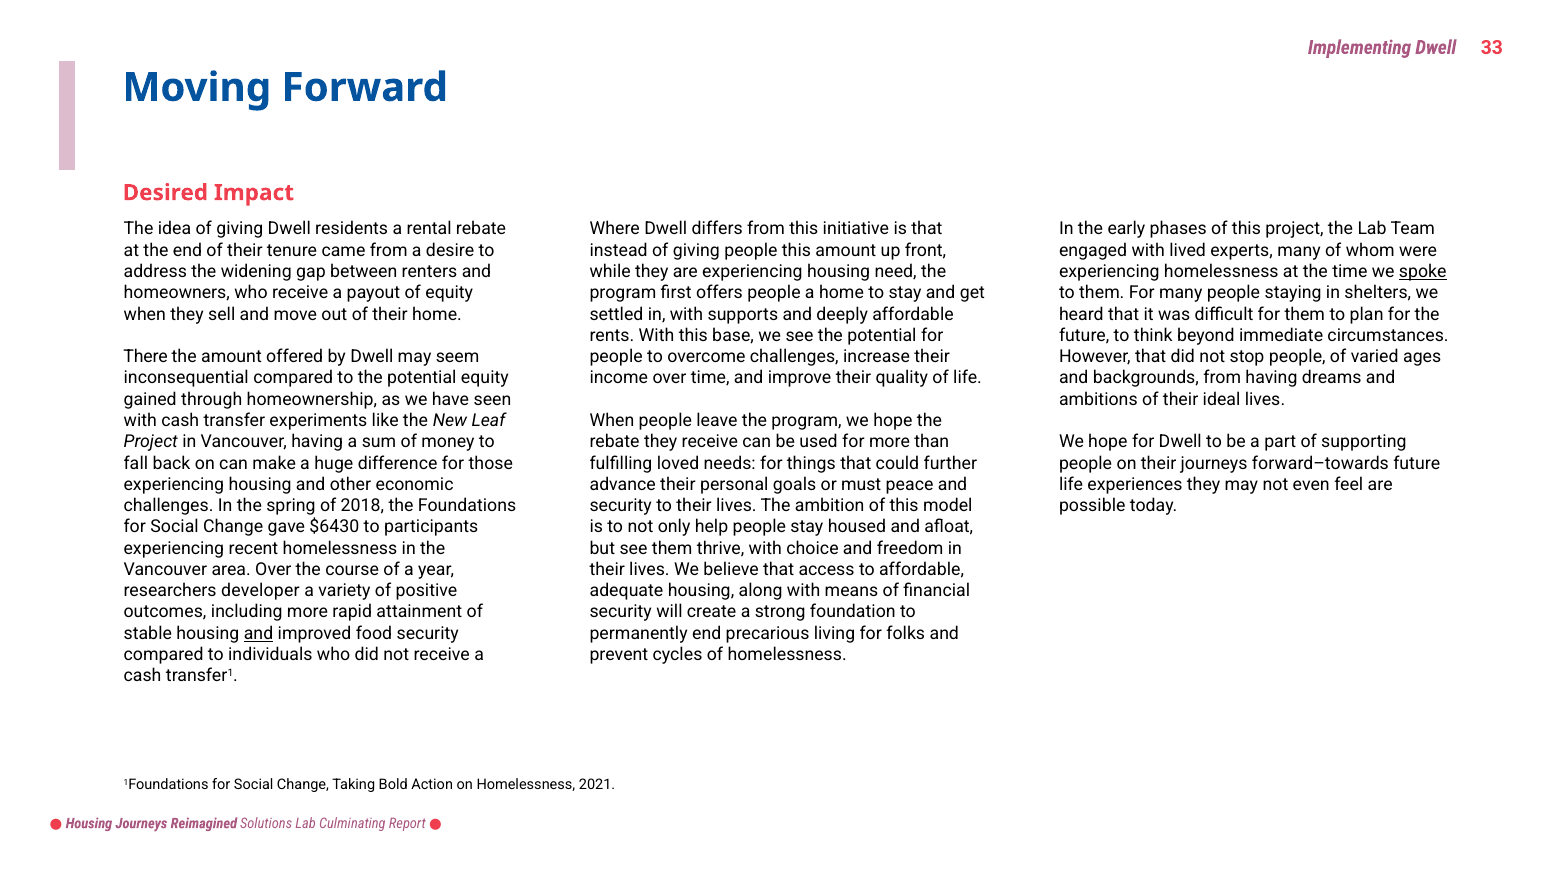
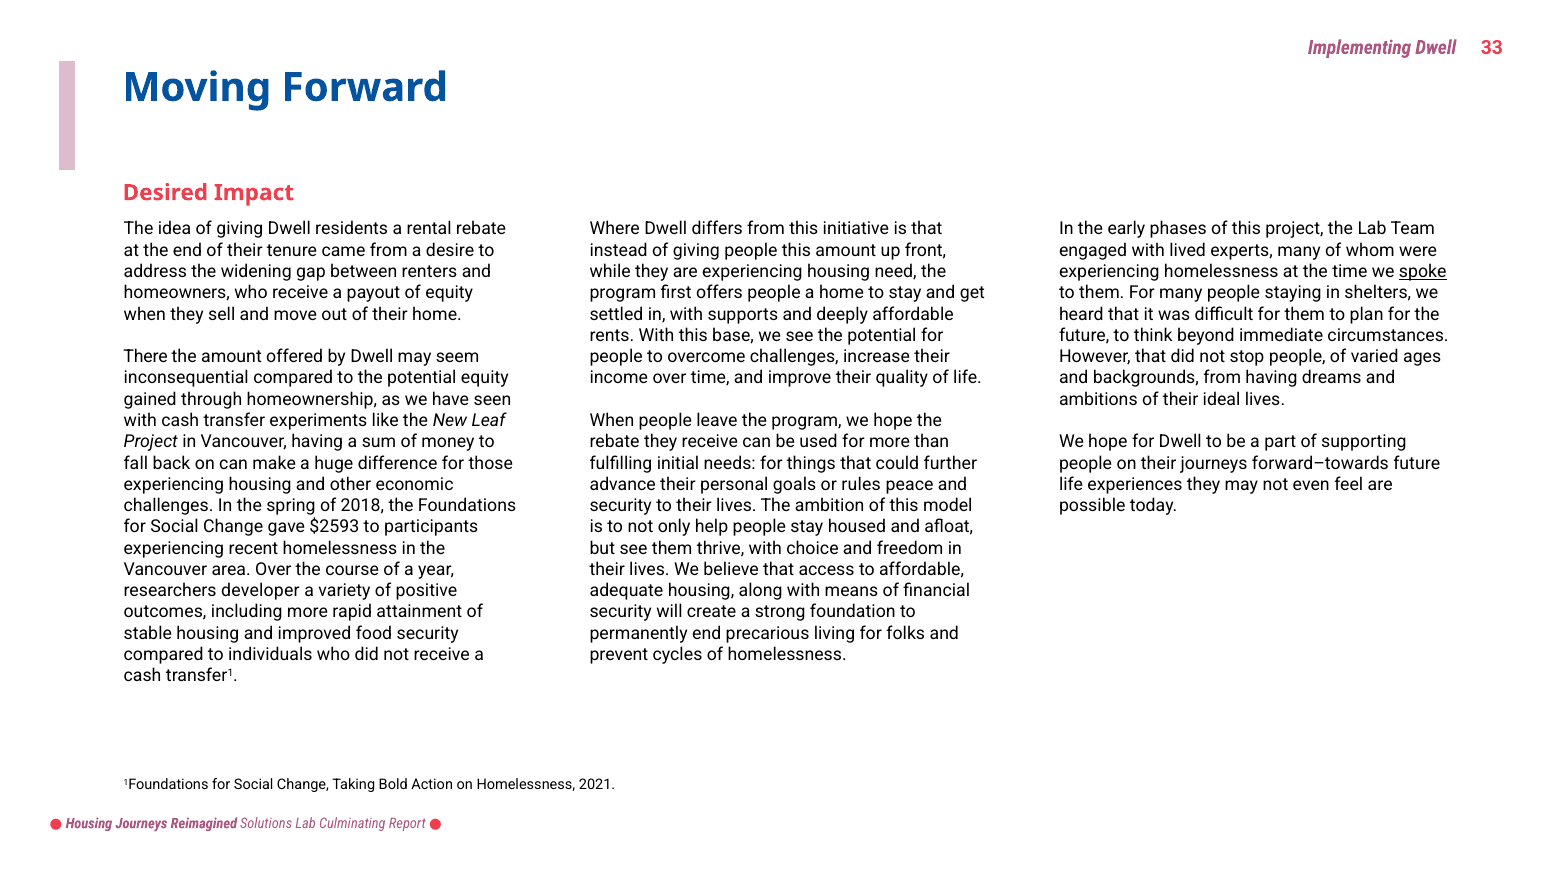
loved: loved -> initial (678, 463)
must: must -> rules (861, 485)
$6430: $6430 -> $2593 (334, 527)
and underline: present -> none (259, 634)
